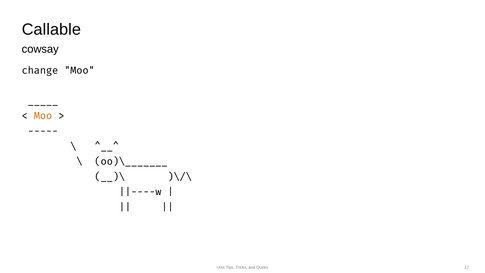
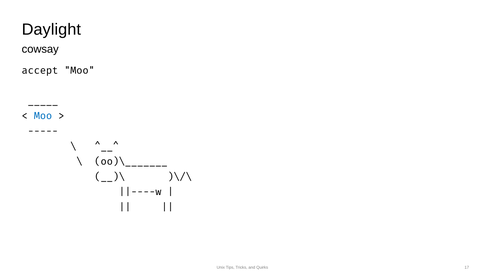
Callable: Callable -> Daylight (51, 30)
change: change -> accept (40, 70)
Moo colour: orange -> blue (43, 116)
